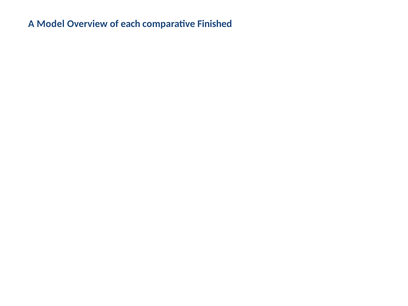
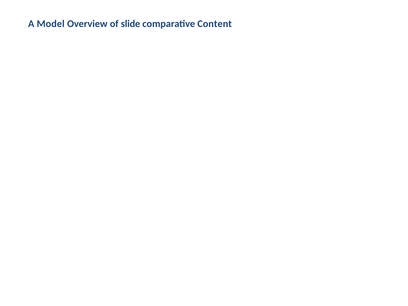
each: each -> slide (131, 24)
Finished: Finished -> Content (215, 24)
